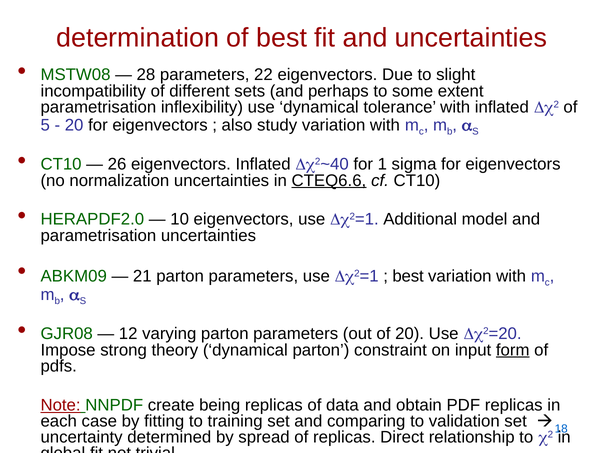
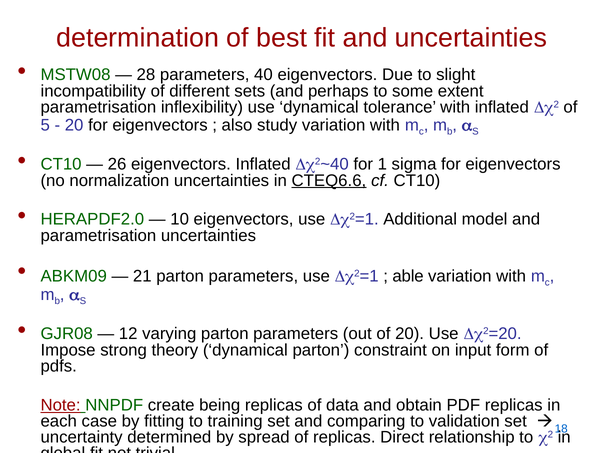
22: 22 -> 40 (263, 75)
best: best -> able (408, 276)
form underline: present -> none (513, 350)
